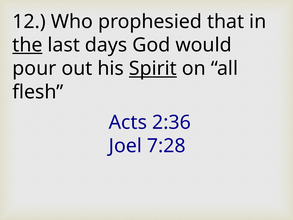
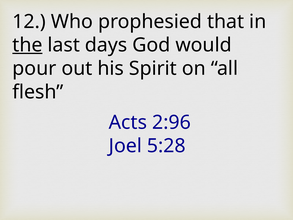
Spirit underline: present -> none (153, 68)
2:36: 2:36 -> 2:96 (171, 122)
7:28: 7:28 -> 5:28 (166, 146)
